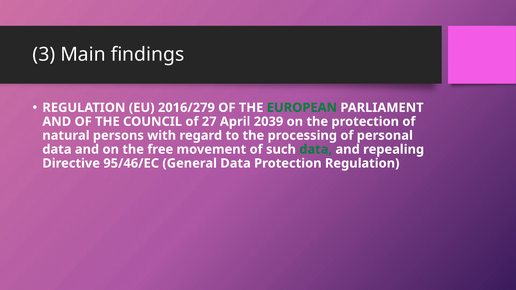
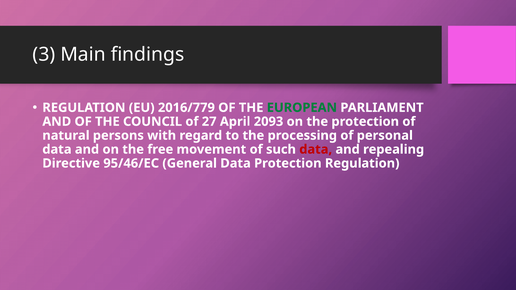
2016/279: 2016/279 -> 2016/779 (186, 108)
2039: 2039 -> 2093 (269, 122)
data colour: green -> red (316, 150)
